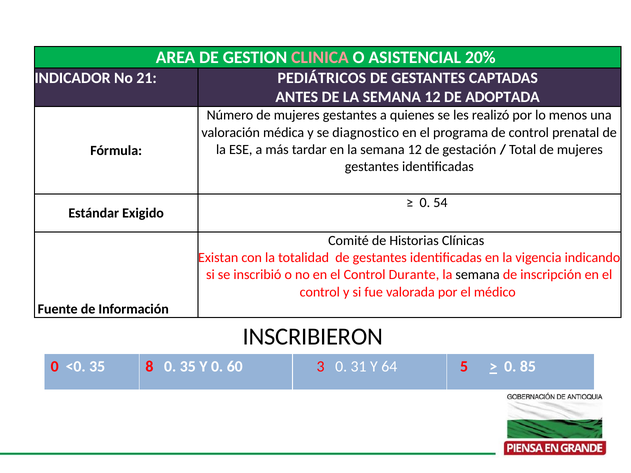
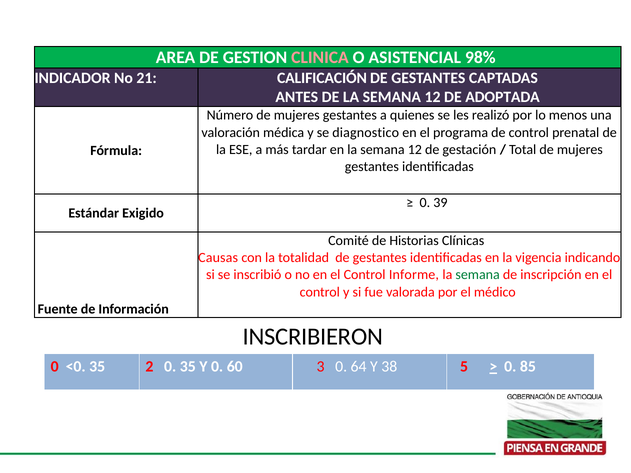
20%: 20% -> 98% (480, 58)
PEDIÁTRICOS: PEDIÁTRICOS -> CALIFICACIÓN (322, 78)
54: 54 -> 39 (440, 203)
Existan: Existan -> Causas (218, 258)
Durante: Durante -> Informe (414, 275)
semana colour: black -> green (478, 275)
8: 8 -> 2 (149, 367)
31: 31 -> 64 (359, 367)
64: 64 -> 38 (389, 367)
